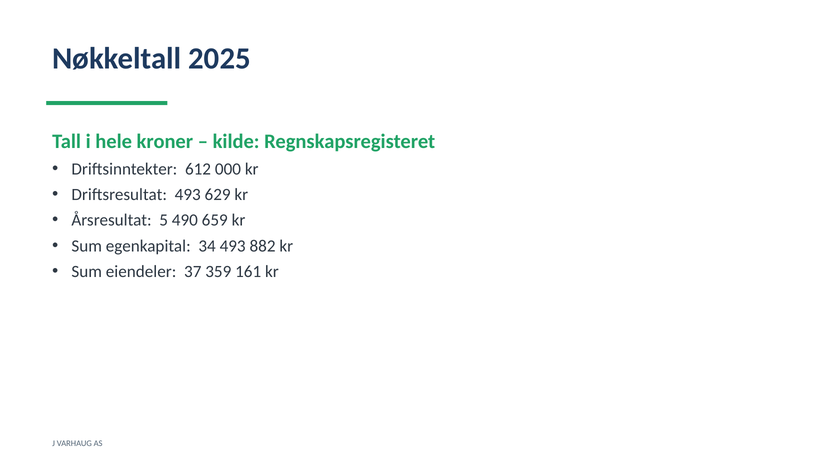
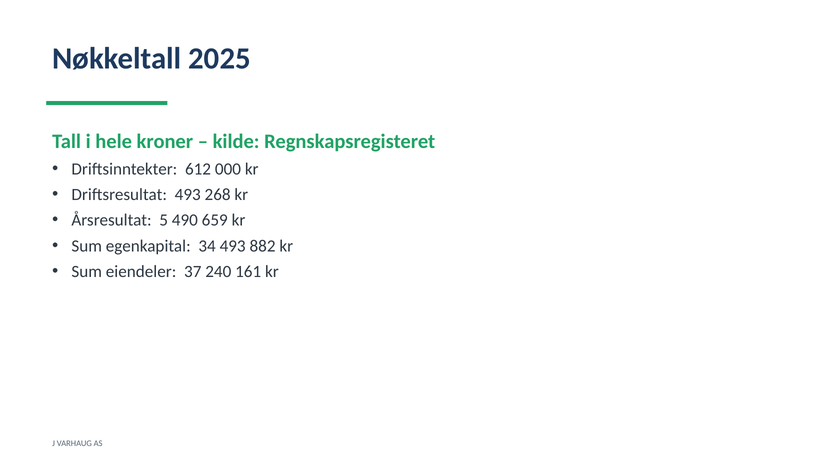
629: 629 -> 268 (218, 194)
359: 359 -> 240 (218, 272)
